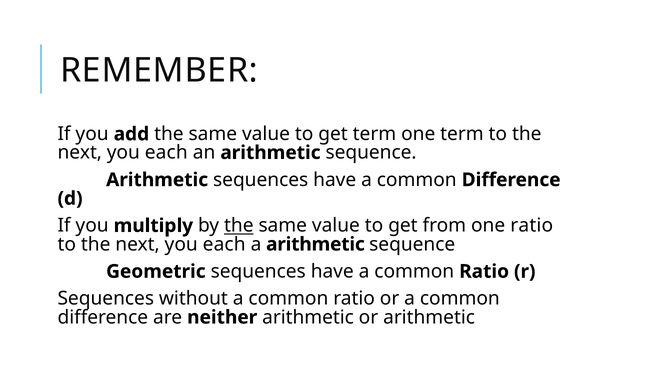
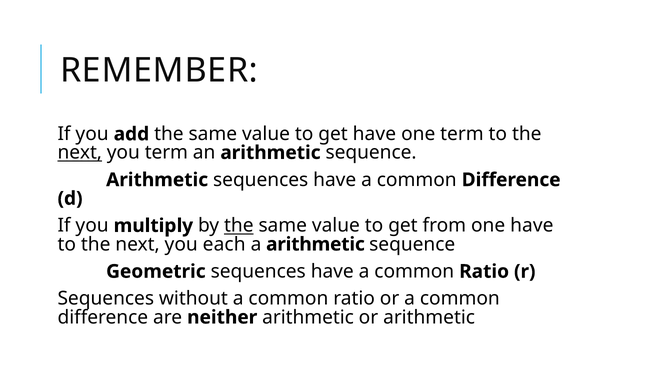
get term: term -> have (374, 134)
next underline: none -> present (80, 153)
each: each -> term (166, 153)
one ratio: ratio -> have (532, 226)
